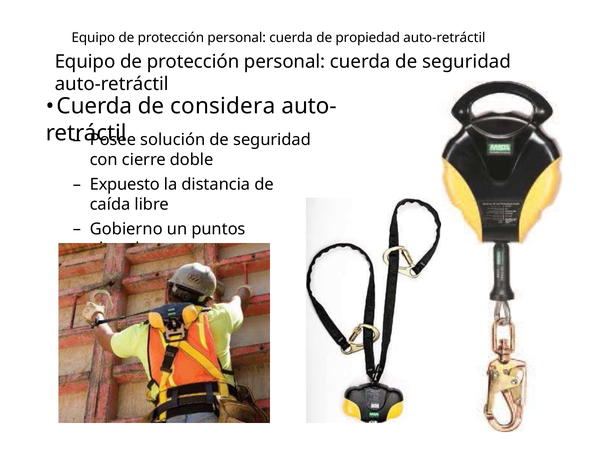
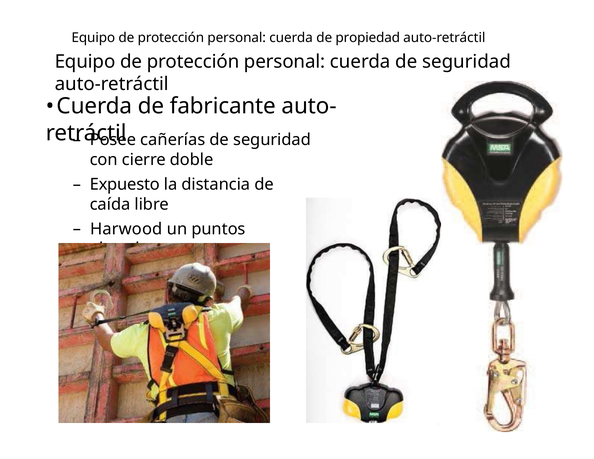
considera: considera -> fabricante (223, 106)
solución: solución -> cañerías (173, 140)
Gobierno: Gobierno -> Harwood (126, 229)
